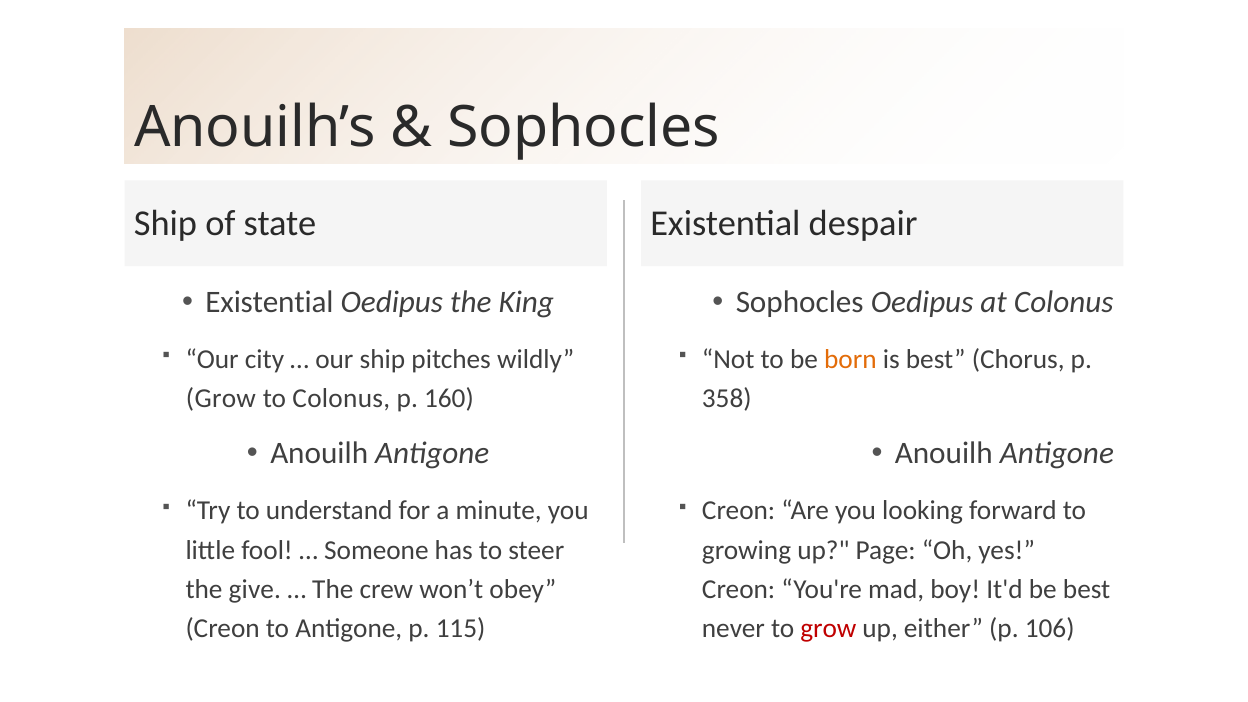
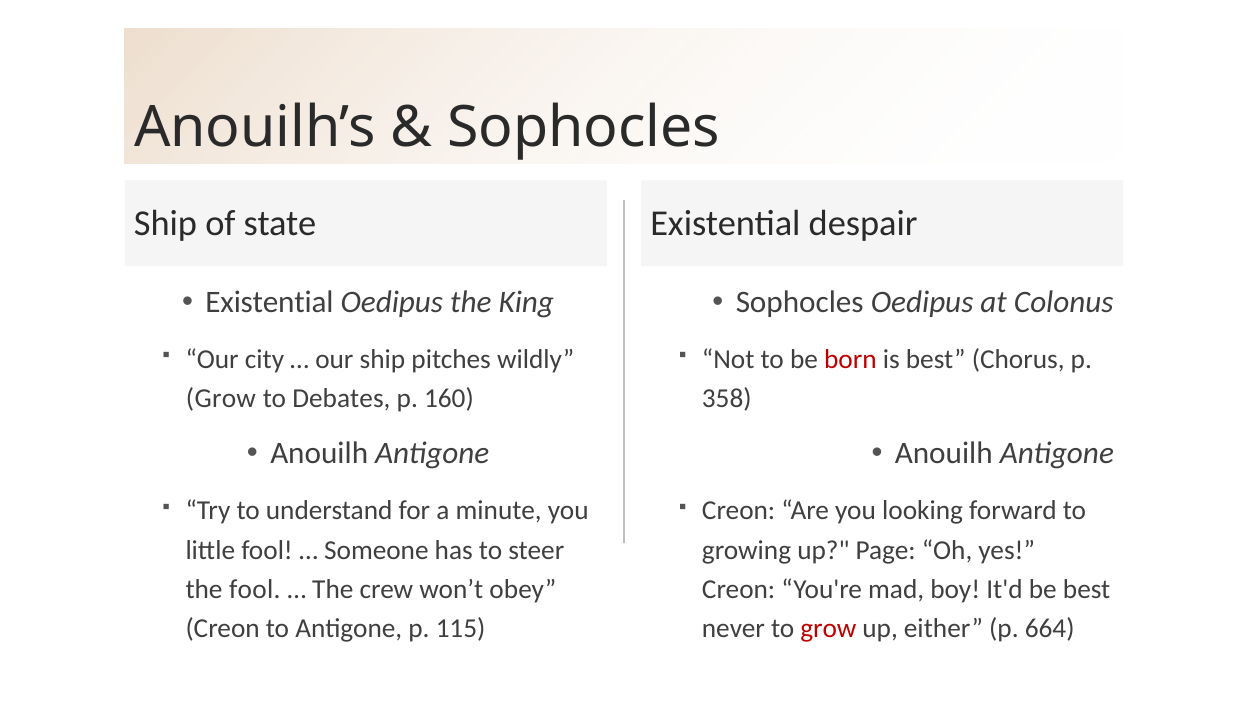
born colour: orange -> red (850, 360)
to Colonus: Colonus -> Debates (341, 399)
the give: give -> fool (255, 589)
106: 106 -> 664 (1050, 629)
